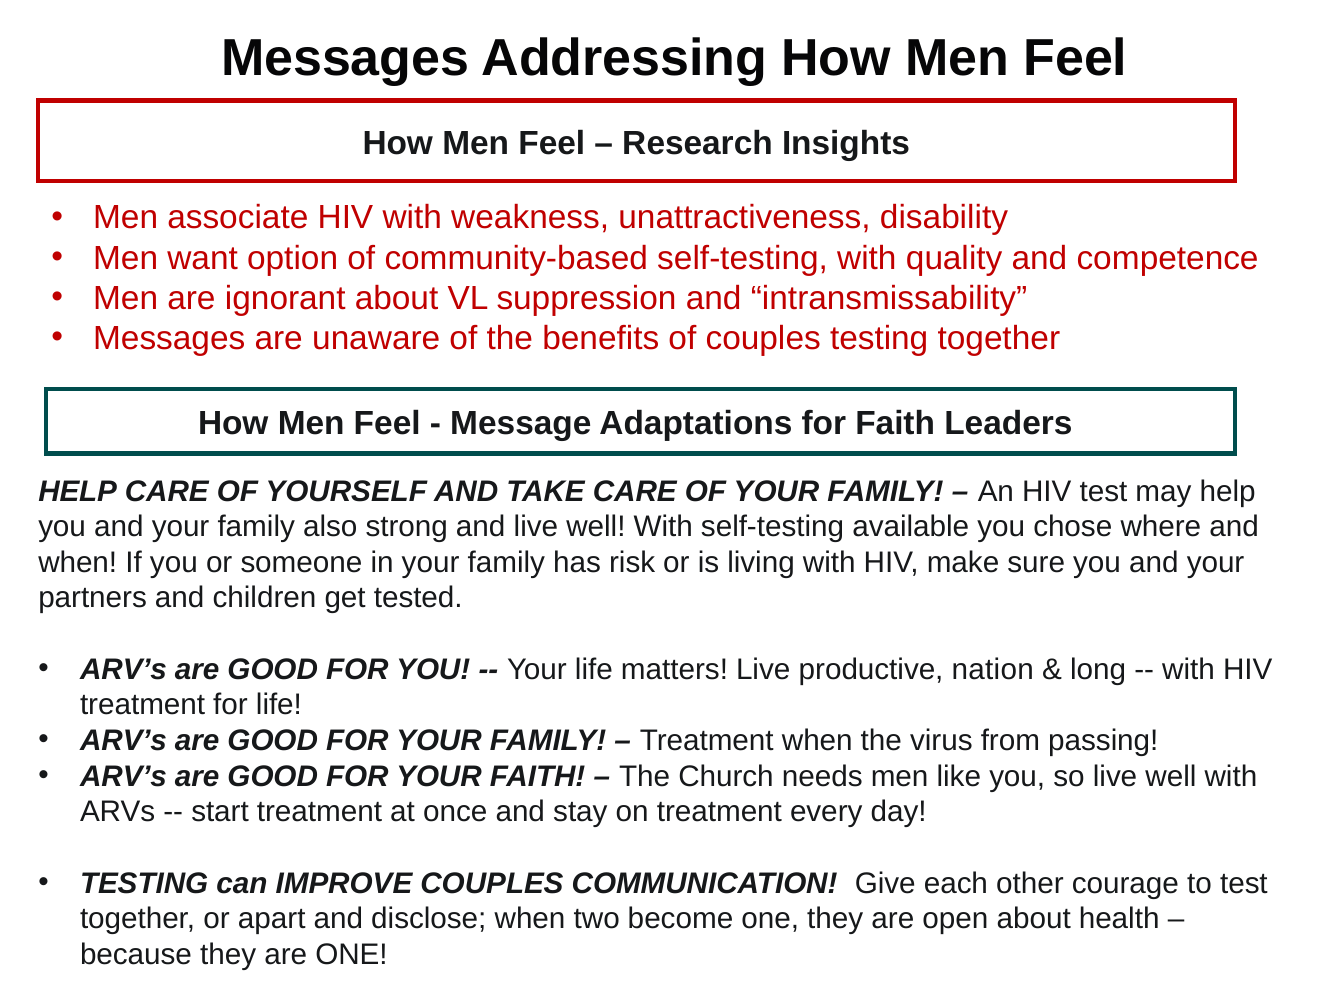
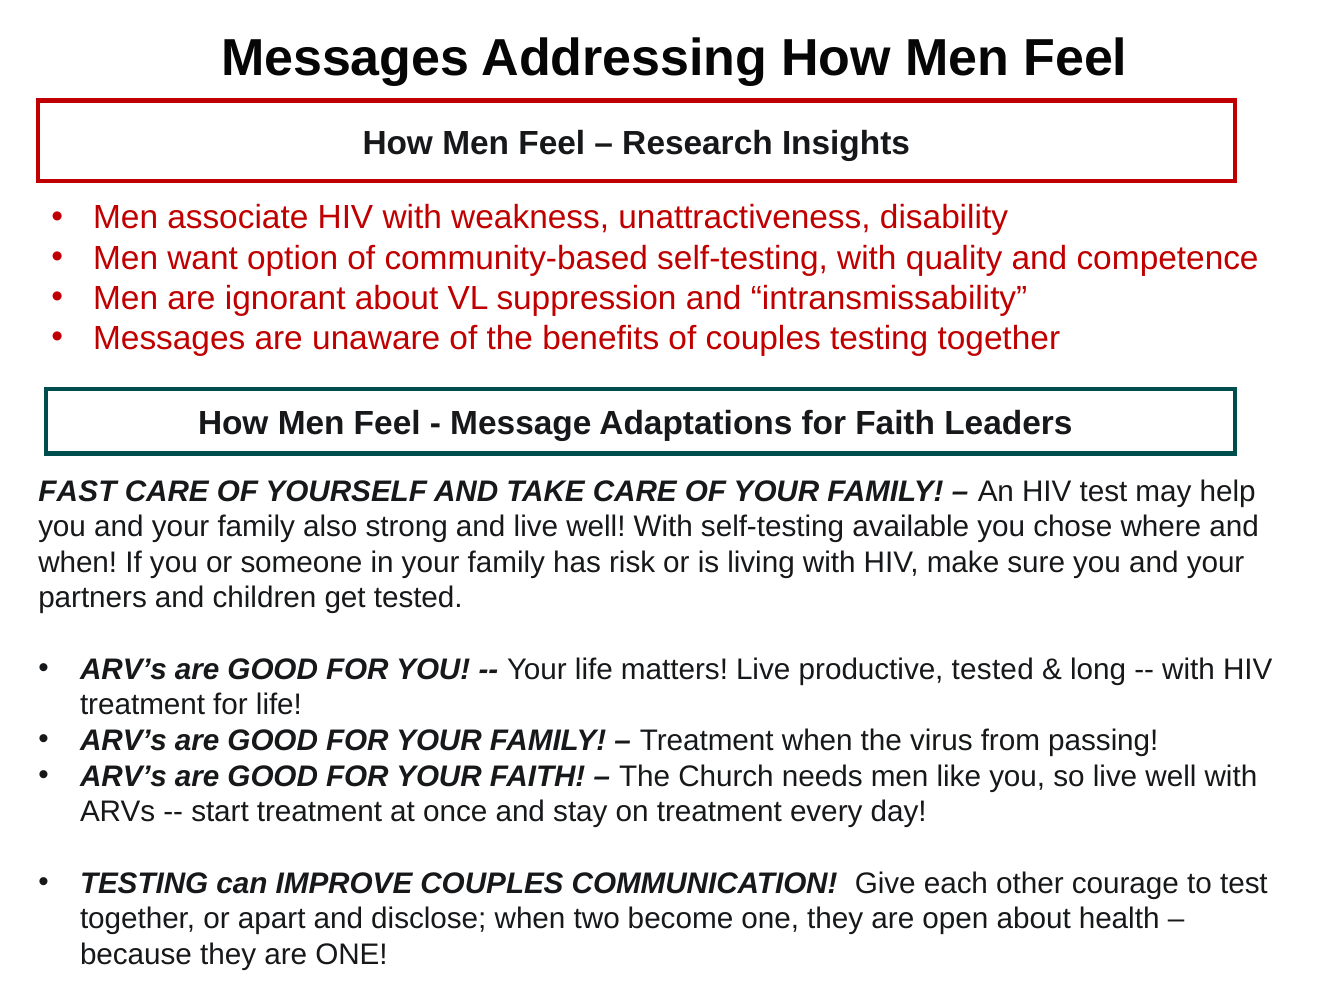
HELP: HELP -> FAST (77, 491)
productive nation: nation -> tested (993, 669)
